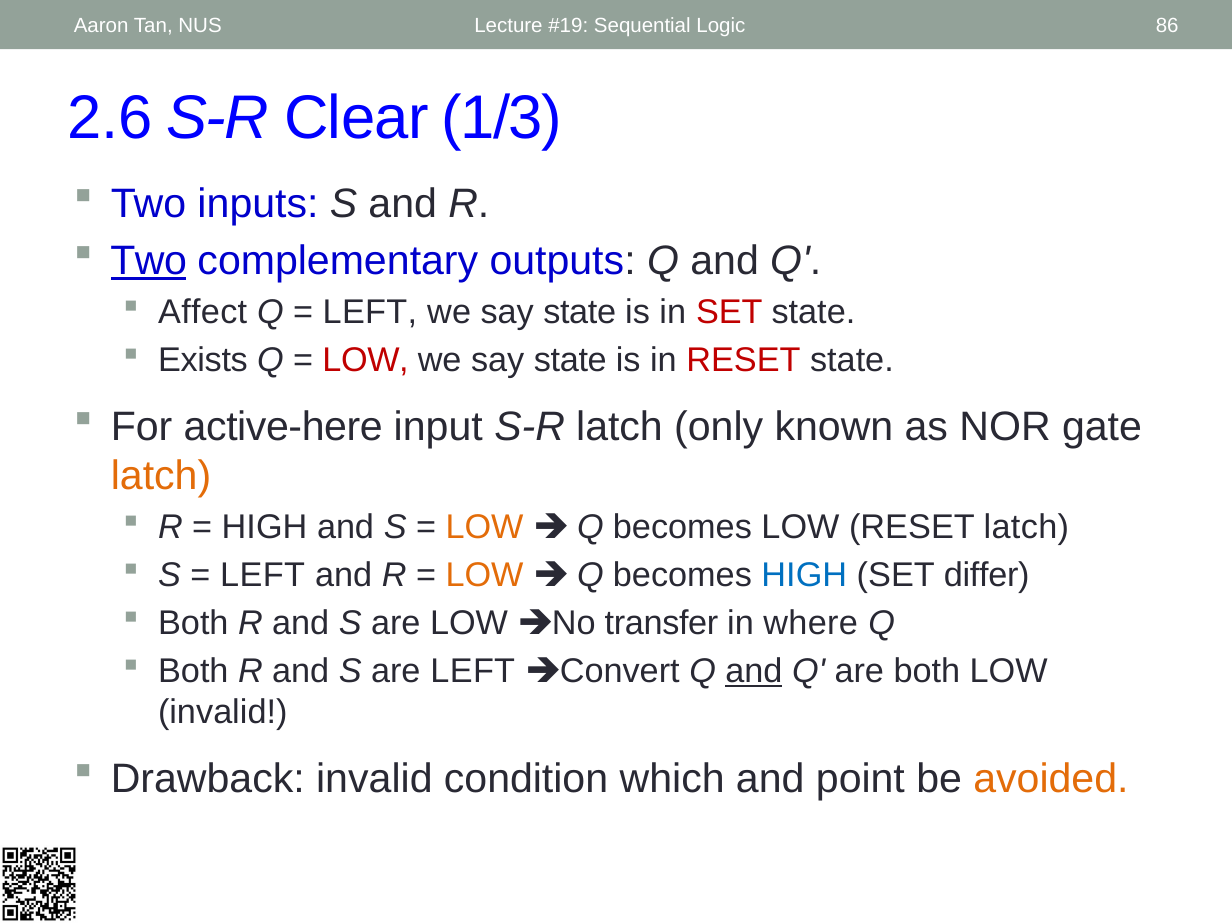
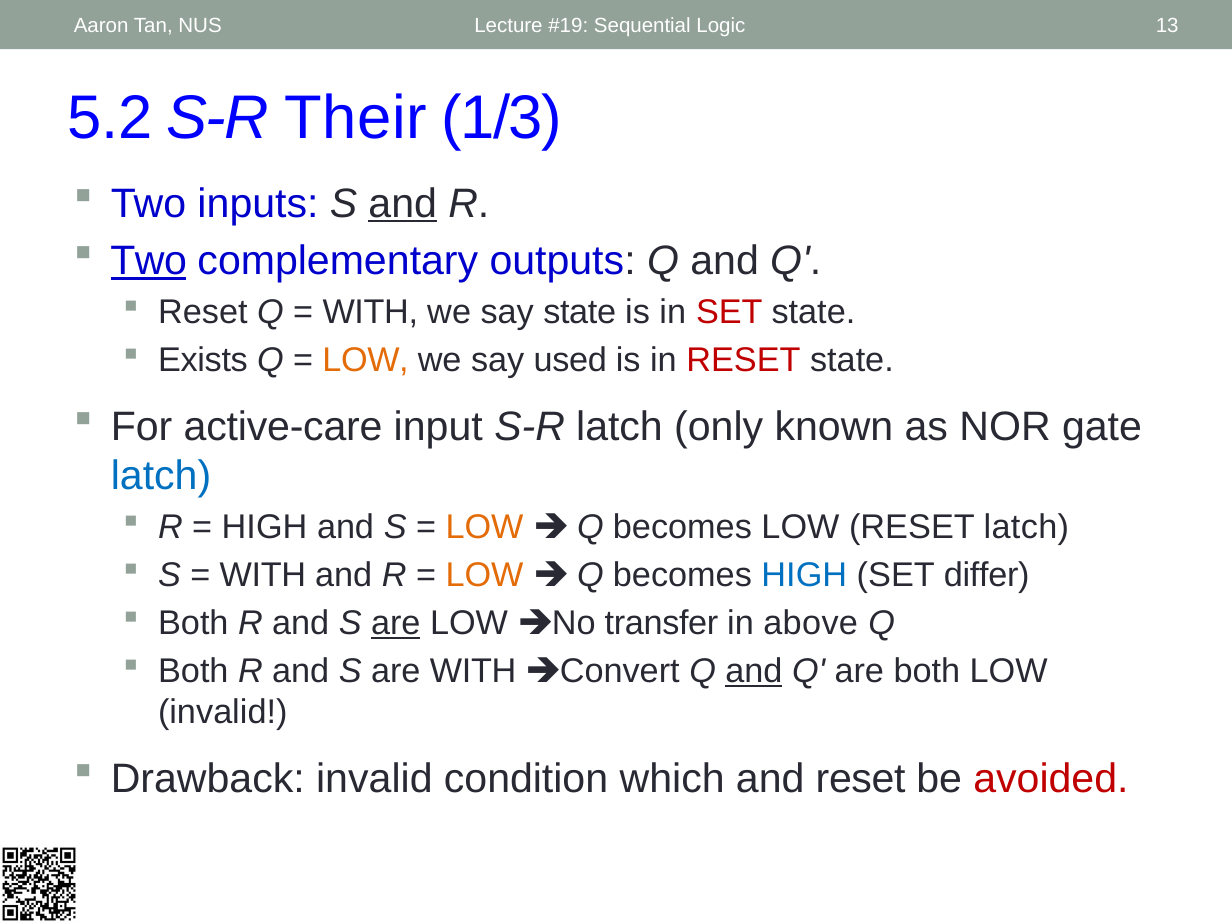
86: 86 -> 13 (1167, 26)
2.6: 2.6 -> 5.2 (110, 118)
Clear: Clear -> Their (356, 118)
and underline: none -> present (403, 203)
Affect: Affect -> Reset (203, 313)
LEFT: LEFT -> WITH (370, 313)
LOW colour: red -> orange (366, 360)
state: state -> used (570, 360)
active-here: active-here -> active-care (283, 427)
latch colour: orange -> blue (161, 476)
LEFT: LEFT -> WITH (263, 575)
are underline: none -> present (396, 623)
where: where -> above (811, 623)
are LEFT: LEFT -> WITH (473, 671)
and point: point -> reset (861, 779)
avoided colour: orange -> red (1051, 779)
